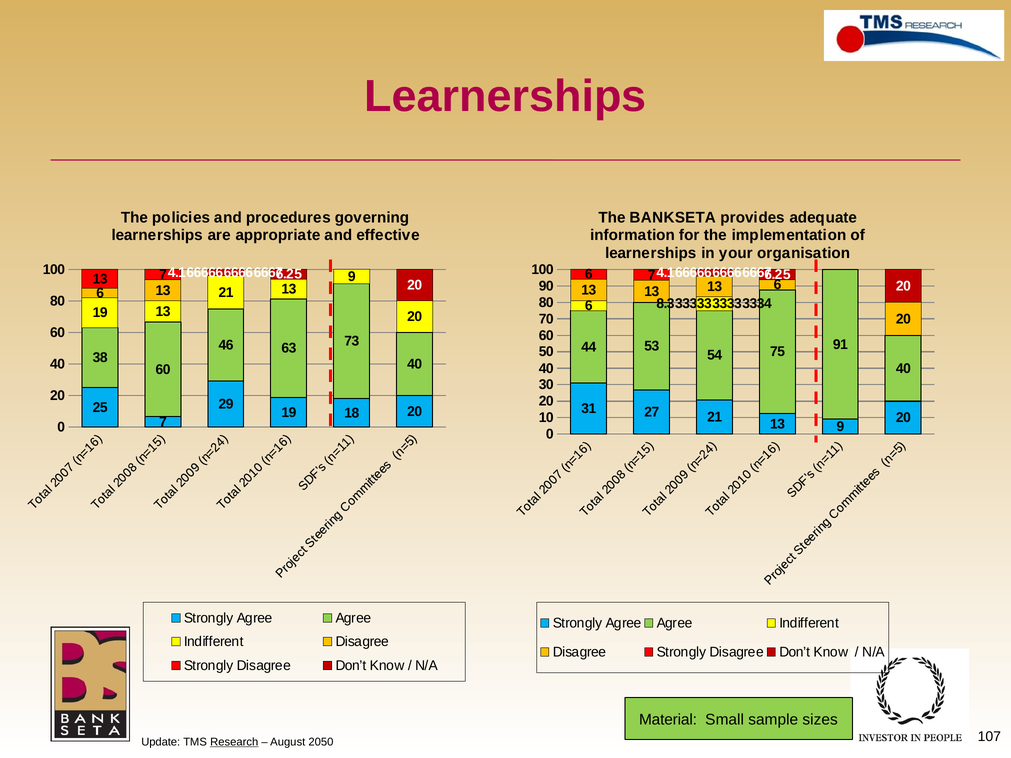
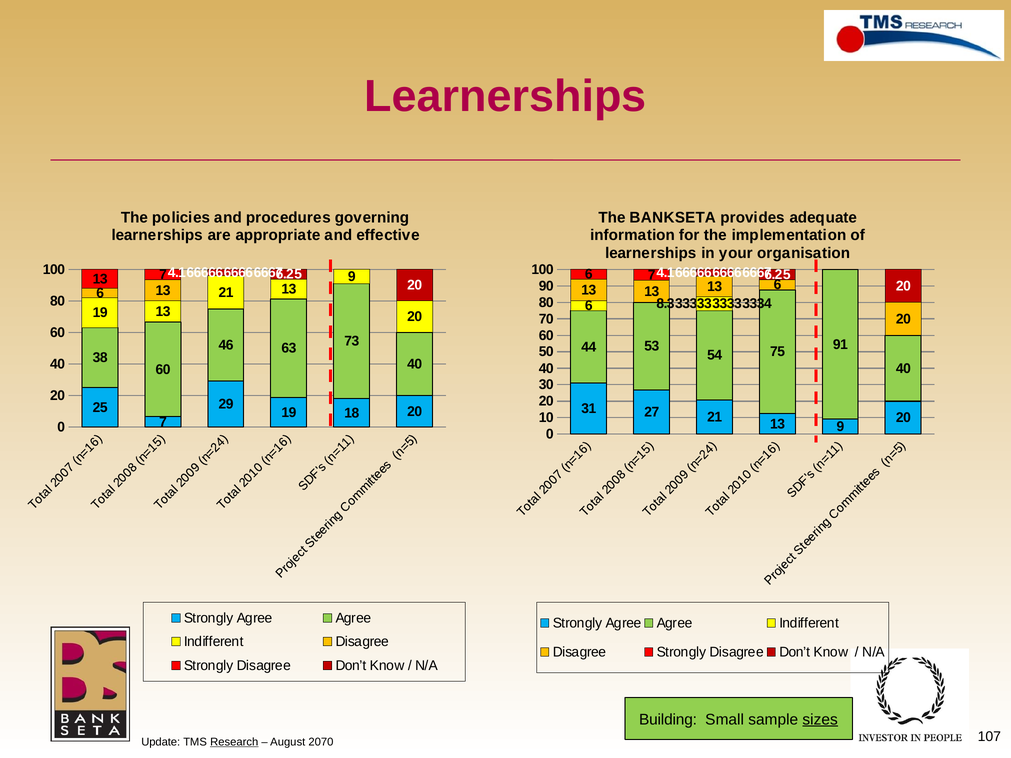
Material: Material -> Building (668, 720)
sizes underline: none -> present (820, 720)
2050: 2050 -> 2070 (321, 742)
